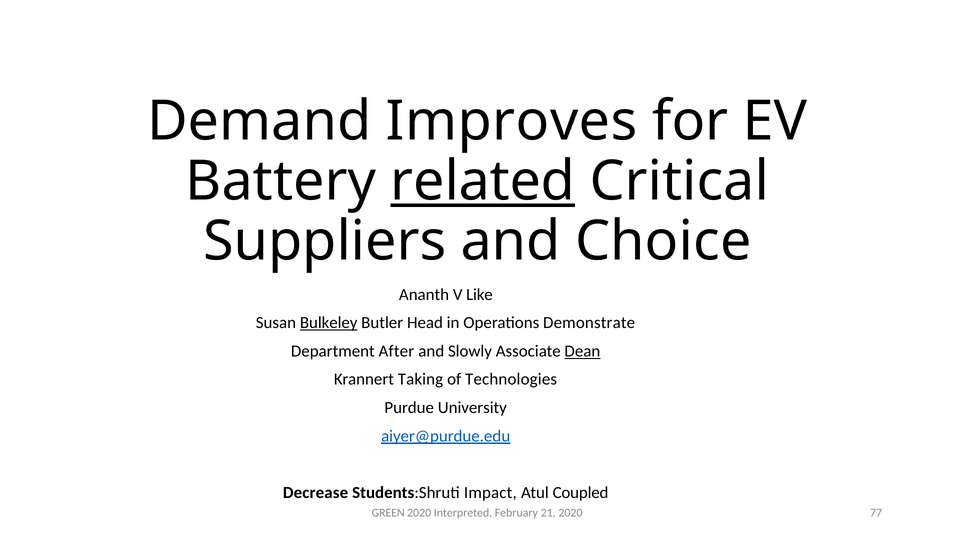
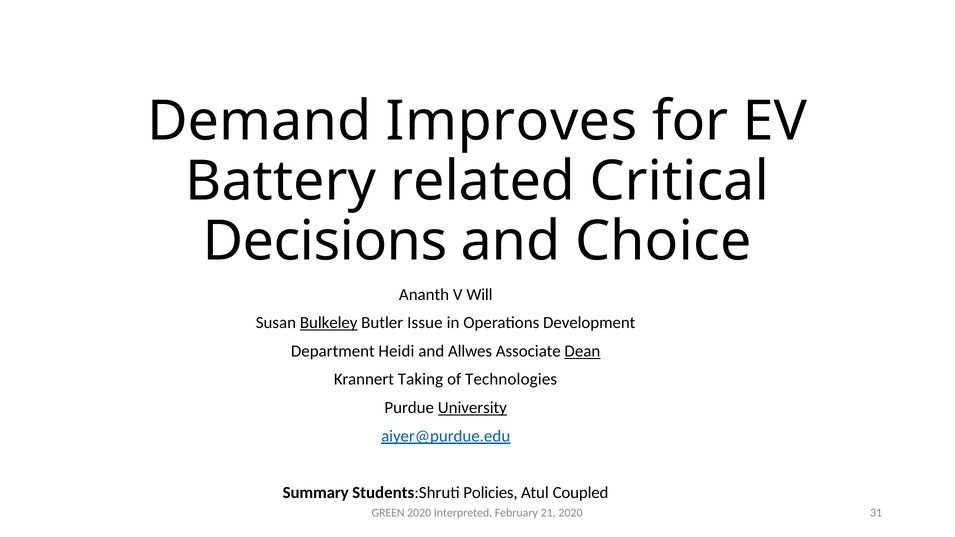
related underline: present -> none (483, 181)
Suppliers: Suppliers -> Decisions (325, 242)
Like: Like -> Will (479, 295)
Head: Head -> Issue (425, 323)
Demonstrate: Demonstrate -> Development (589, 323)
After: After -> Heidi (396, 351)
Slowly: Slowly -> Allwes (470, 351)
University underline: none -> present (472, 408)
Decrease: Decrease -> Summary (316, 493)
Impact: Impact -> Policies (491, 493)
77: 77 -> 31 (876, 513)
